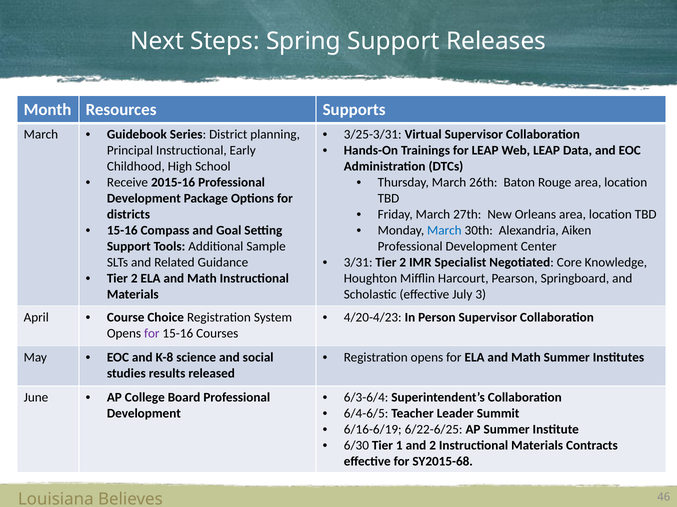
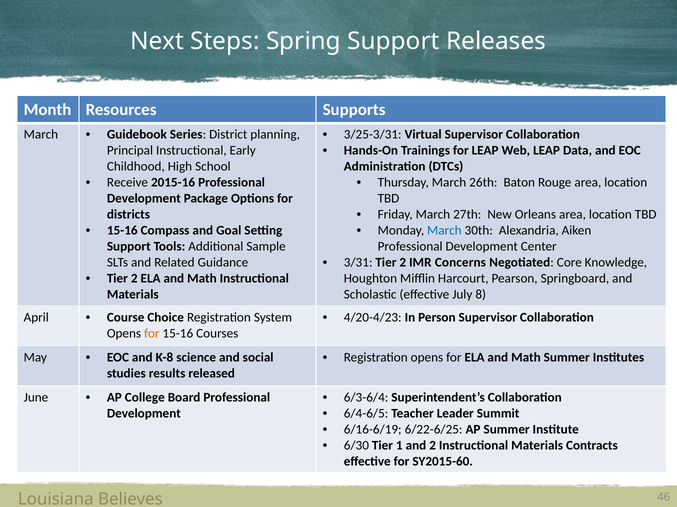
Specialist: Specialist -> Concerns (460, 263)
3: 3 -> 8 (481, 295)
for colour: purple -> orange (152, 334)
SY2015-68: SY2015-68 -> SY2015-60 (443, 462)
